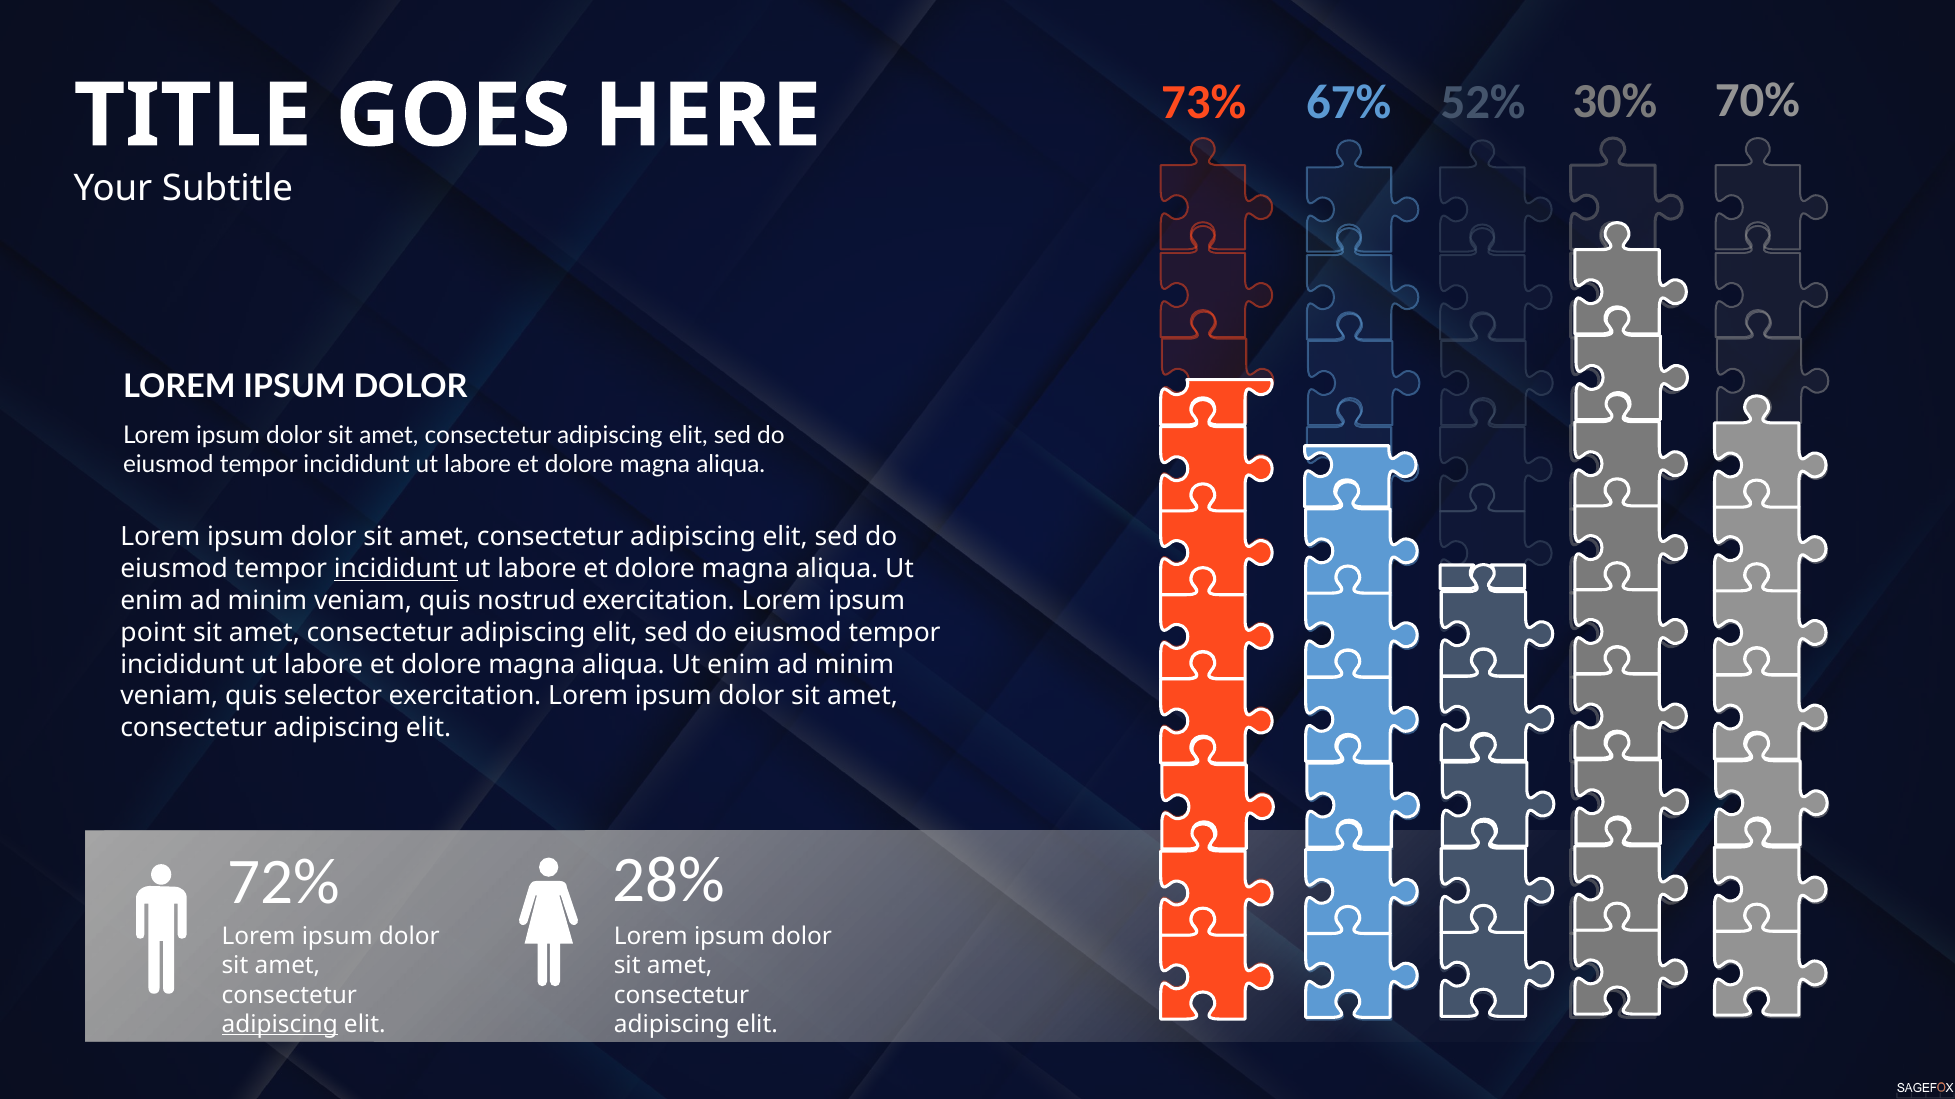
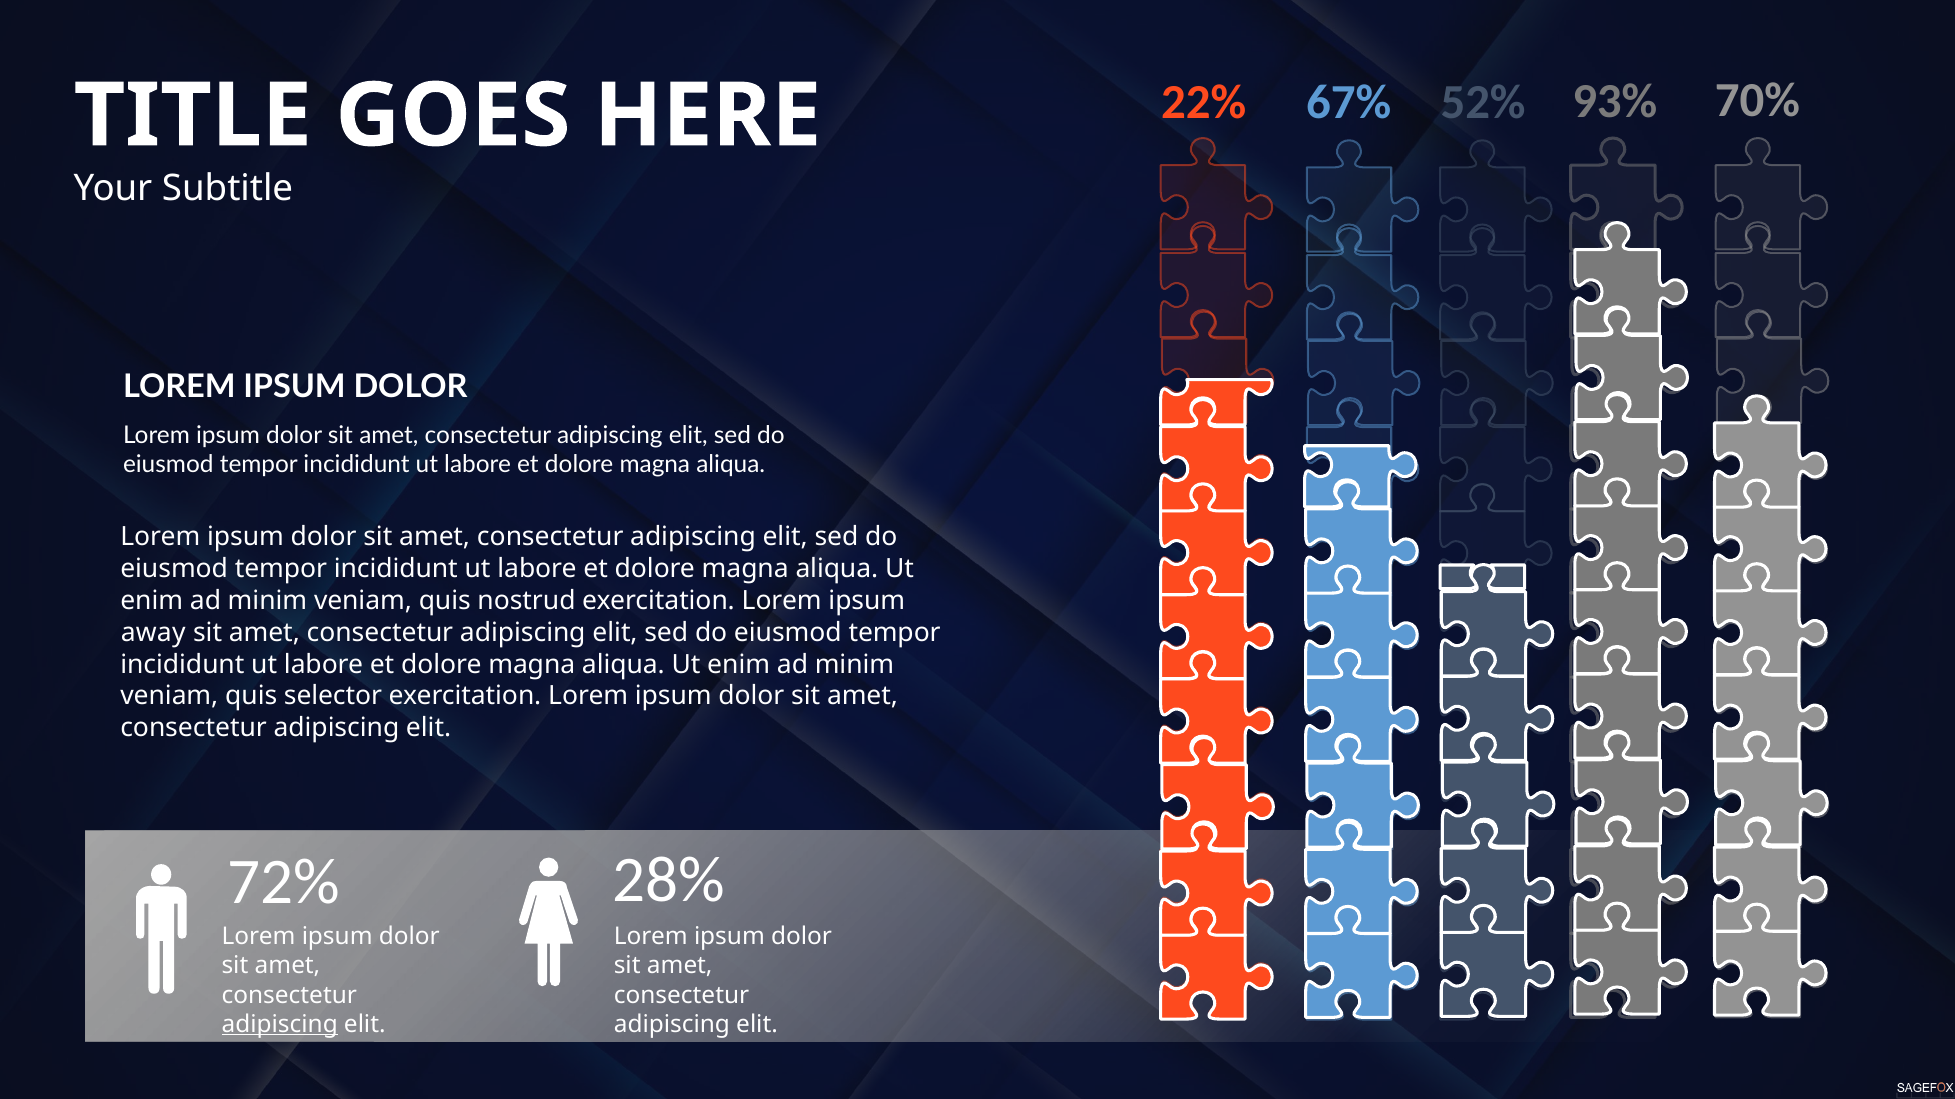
73%: 73% -> 22% (1204, 102)
30%: 30% -> 93% (1615, 101)
incididunt underline: present -> none (396, 569)
point: point -> away (153, 633)
